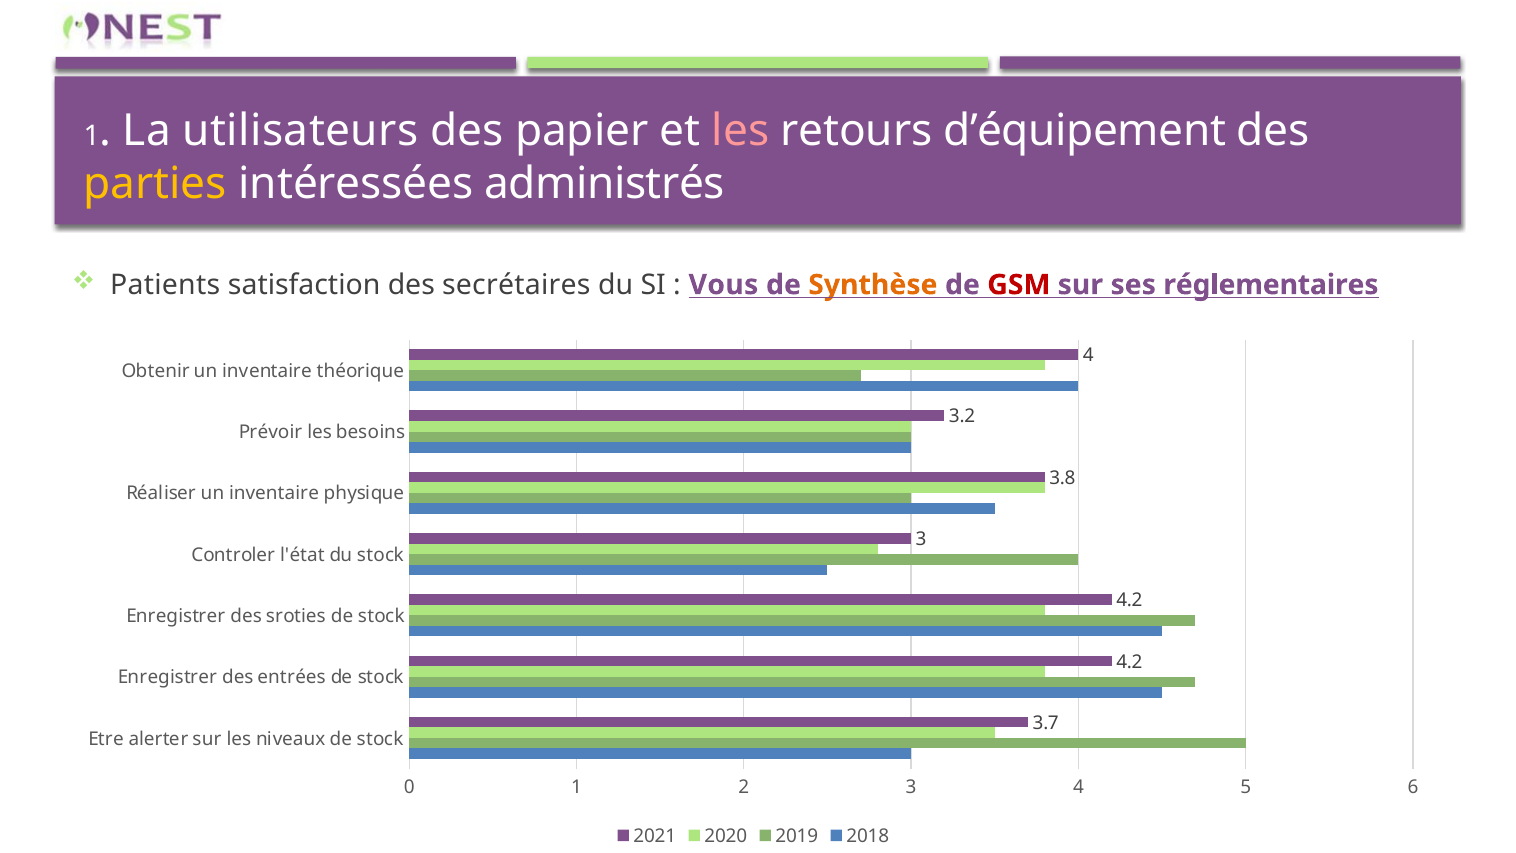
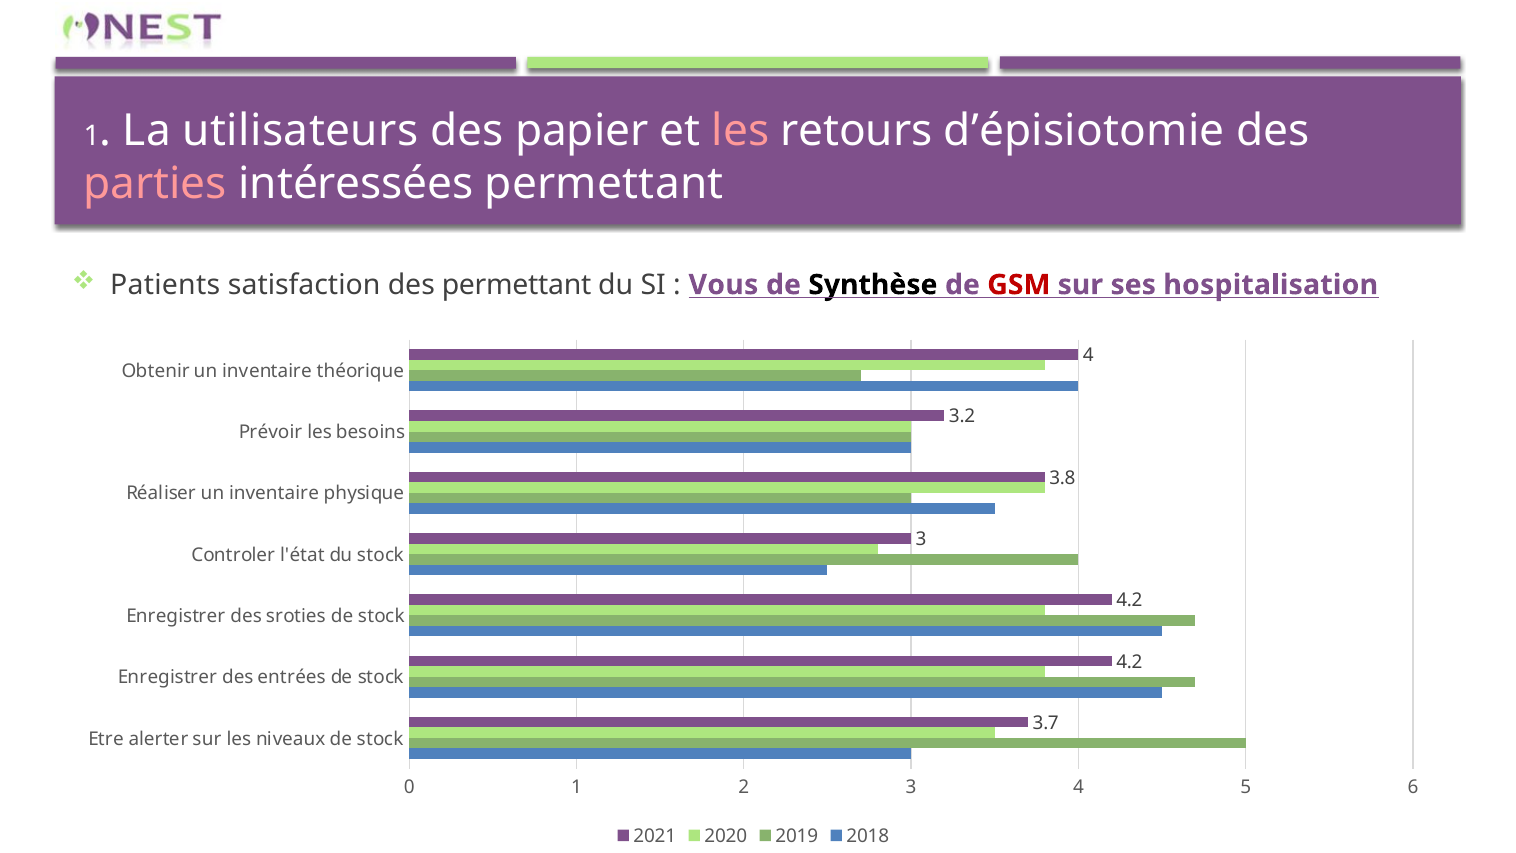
d’équipement: d’équipement -> d’épisiotomie (1084, 131)
parties colour: yellow -> pink (155, 184)
intéressées administrés: administrés -> permettant (604, 184)
des secrétaires: secrétaires -> permettant (517, 285)
Synthèse colour: orange -> black (873, 285)
réglementaires: réglementaires -> hospitalisation (1271, 285)
